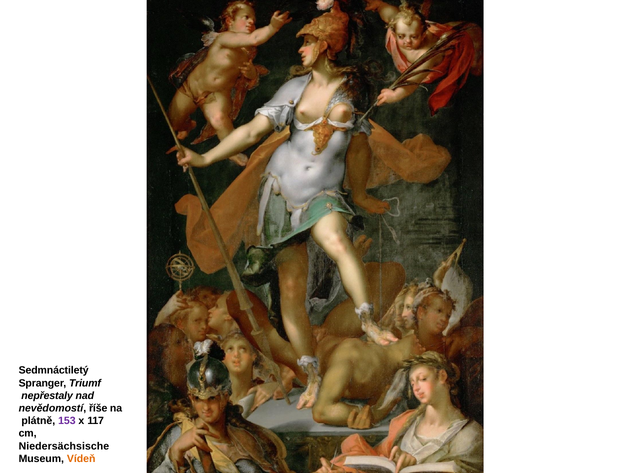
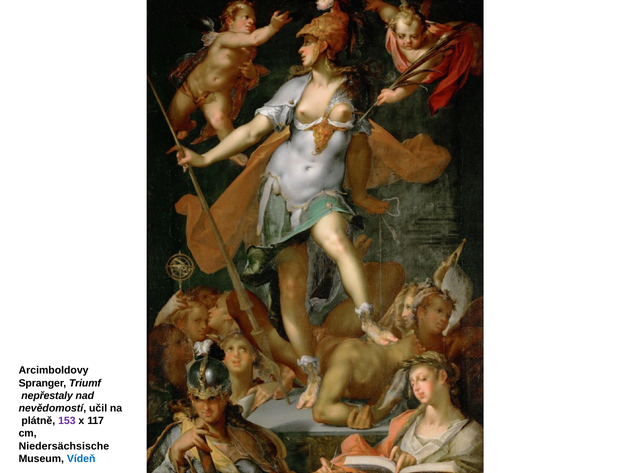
Sedmnáctiletý: Sedmnáctiletý -> Arcimboldovy (54, 370)
říše: říše -> učil (98, 408)
Vídeň colour: orange -> blue (81, 458)
